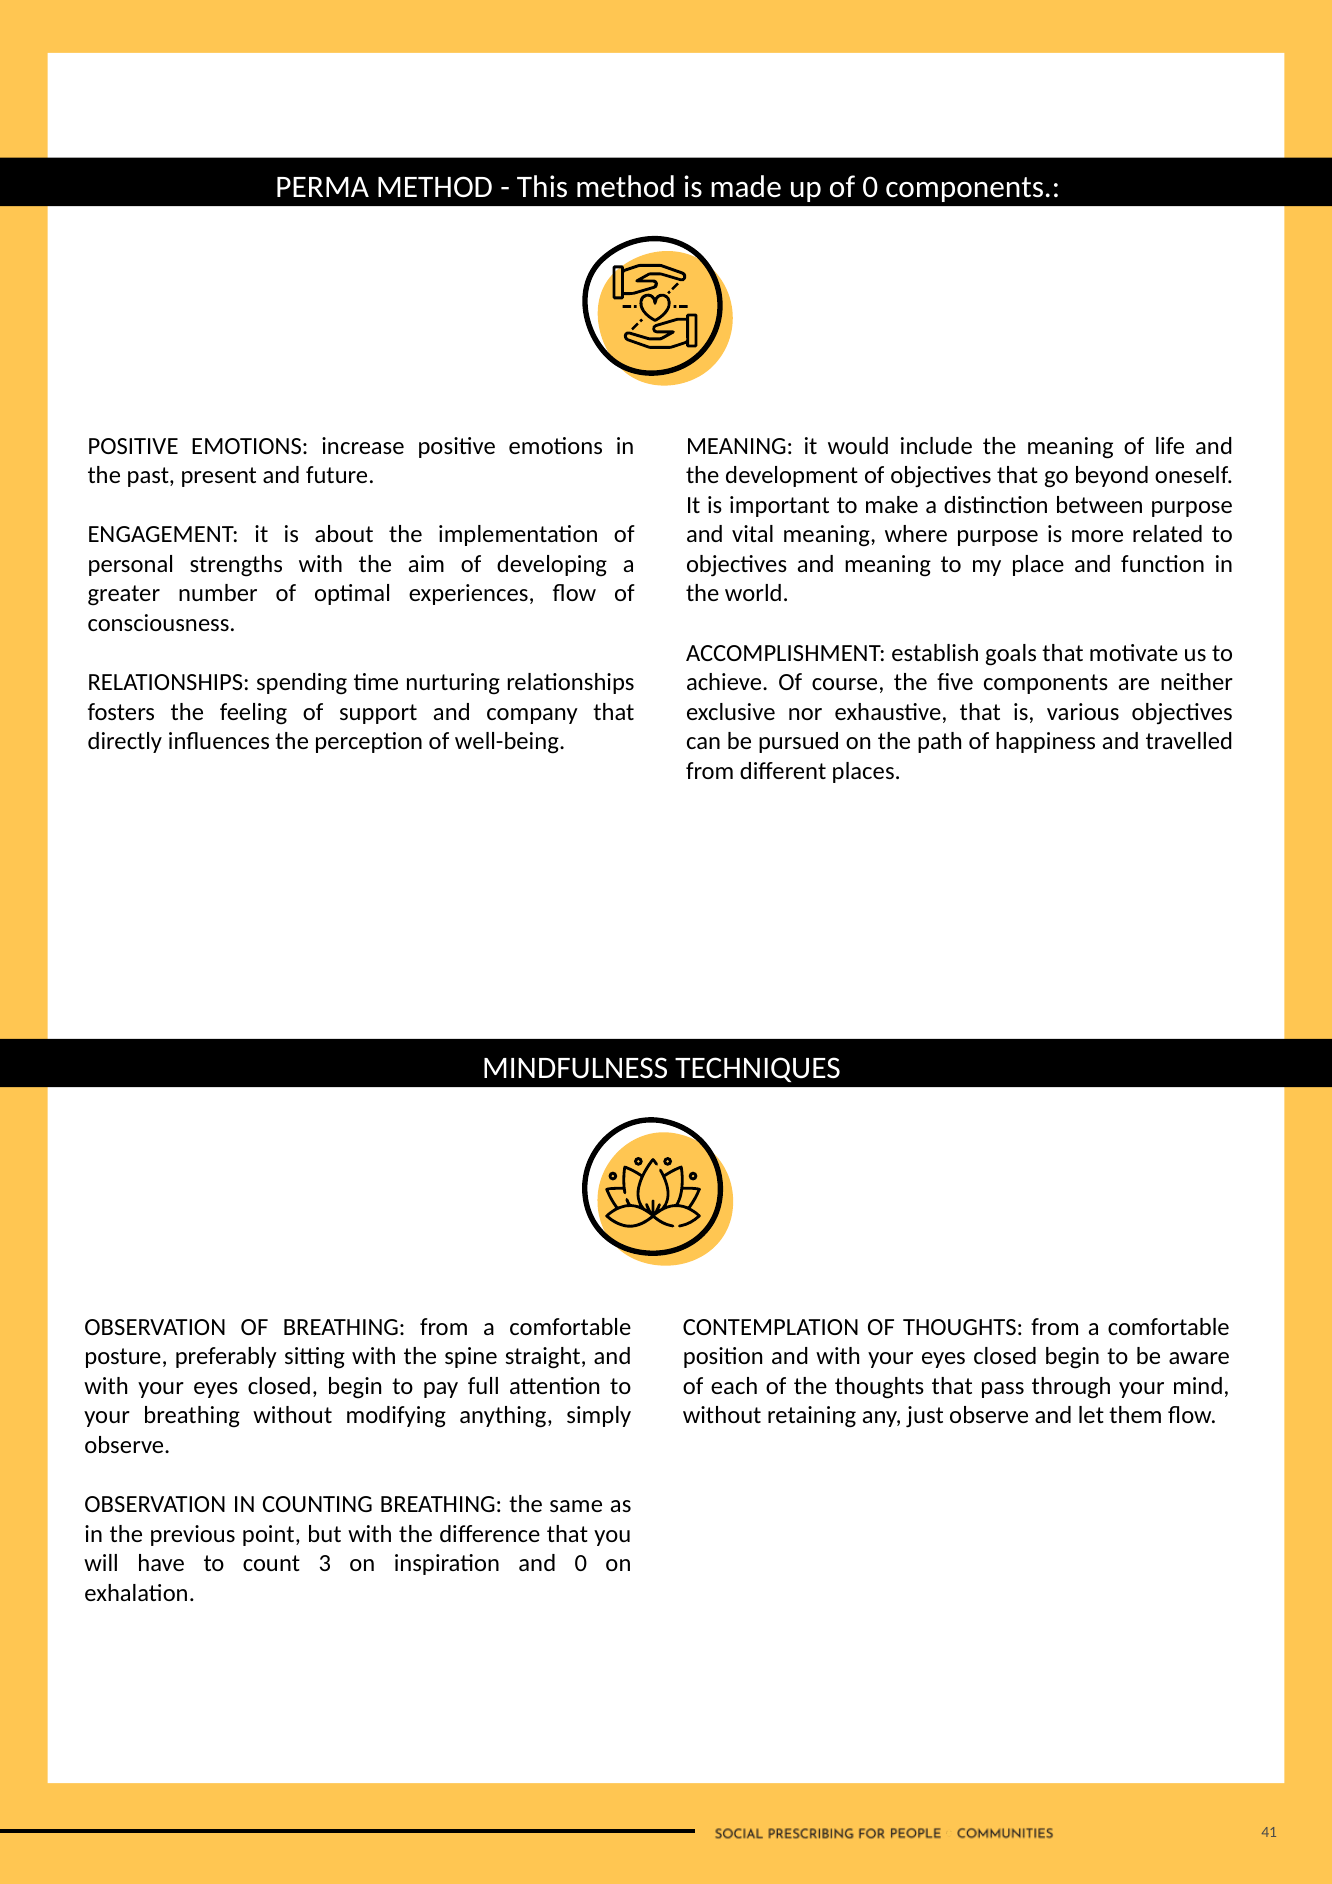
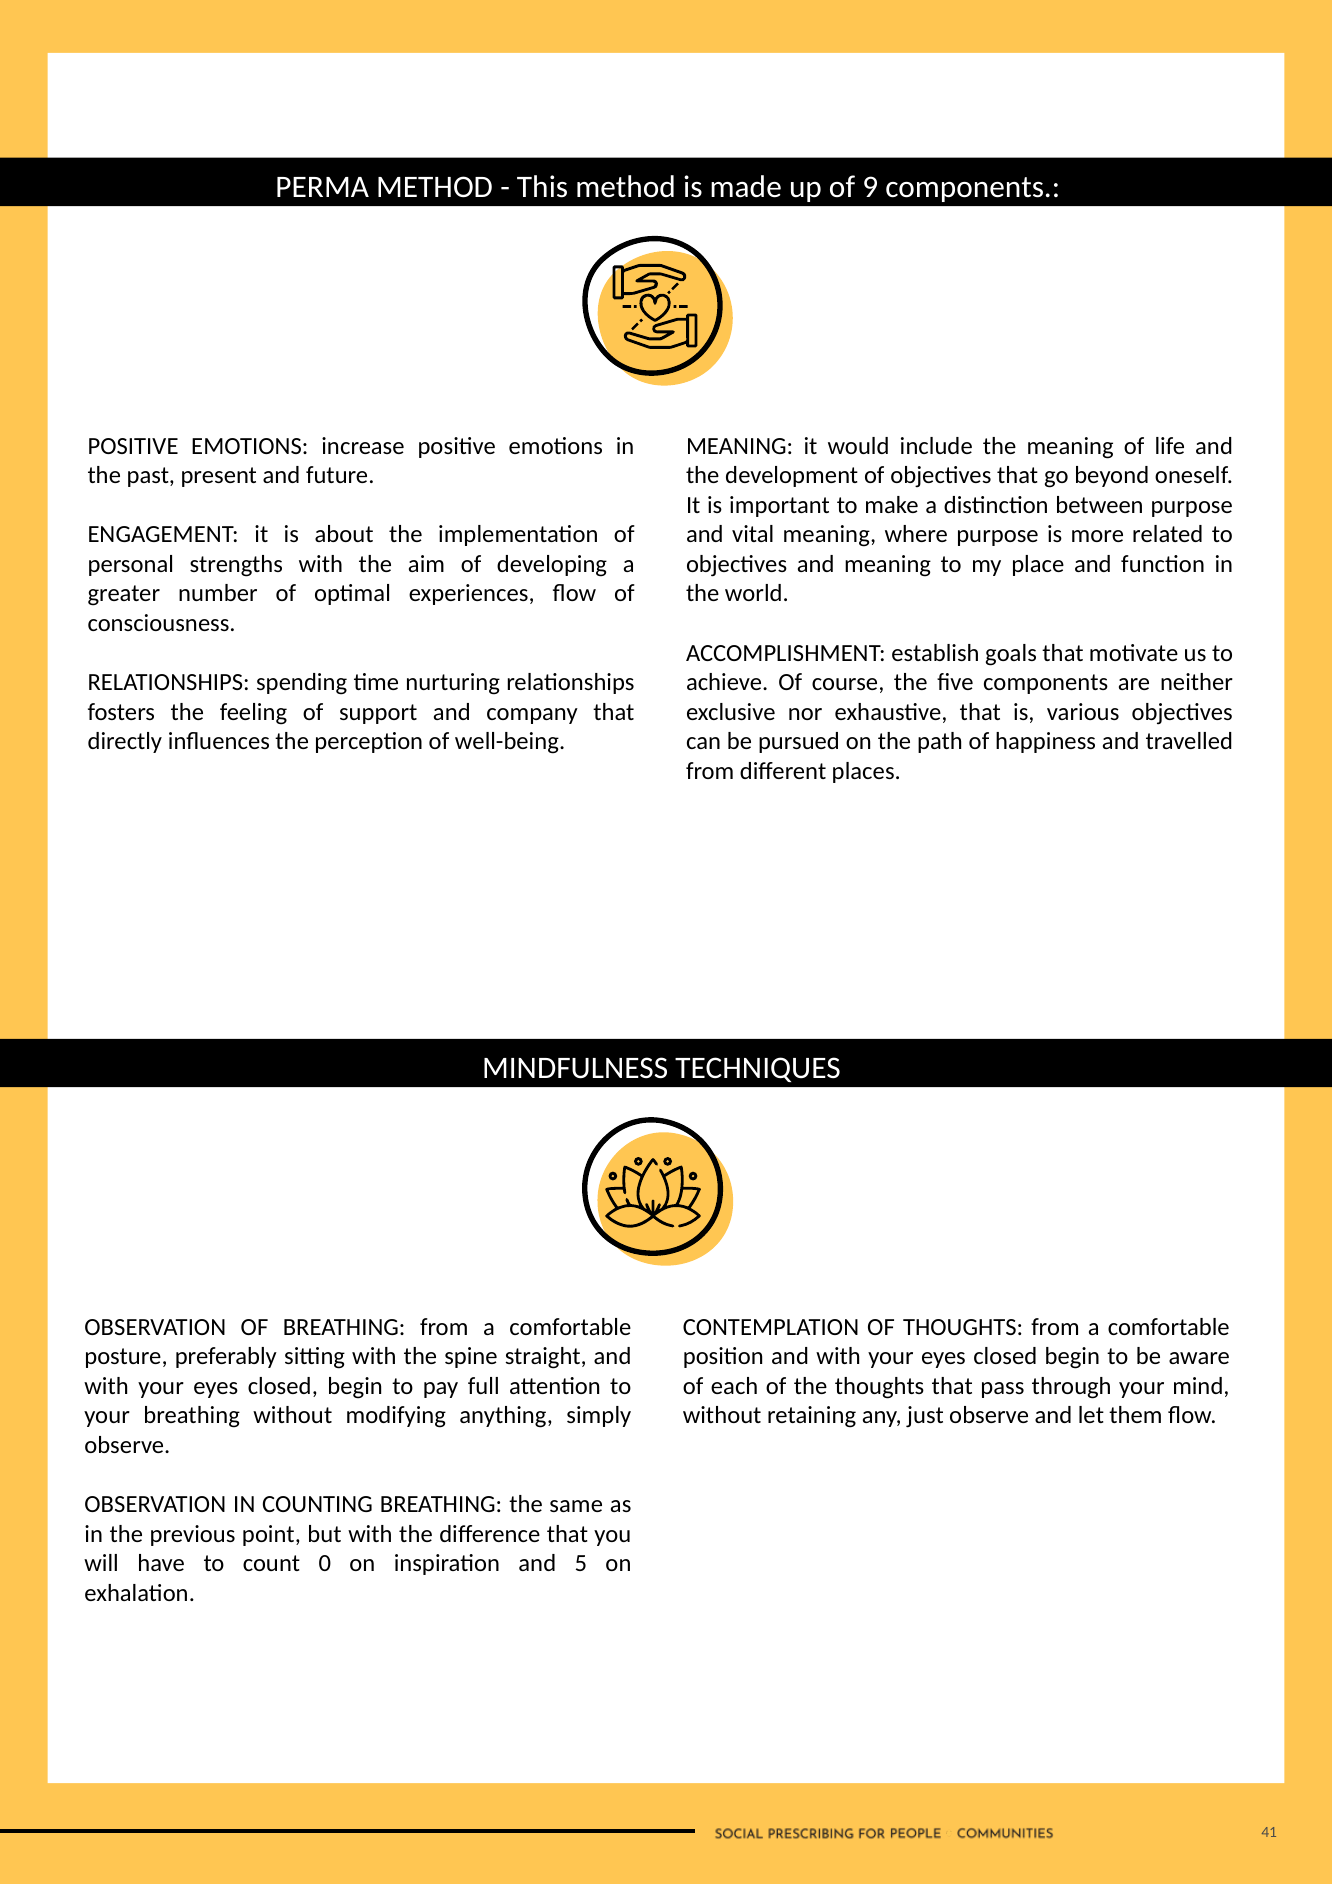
of 0: 0 -> 9 (870, 187)
3: 3 -> 0 (325, 1563)
and 0: 0 -> 5 (581, 1563)
